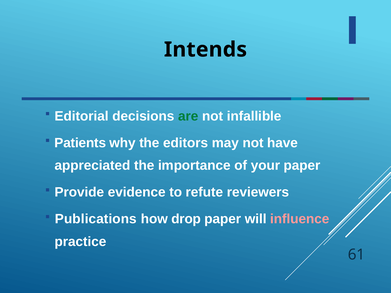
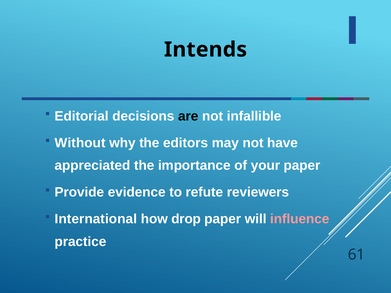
are colour: green -> black (188, 116)
Patients: Patients -> Without (80, 143)
Publications: Publications -> International (96, 219)
